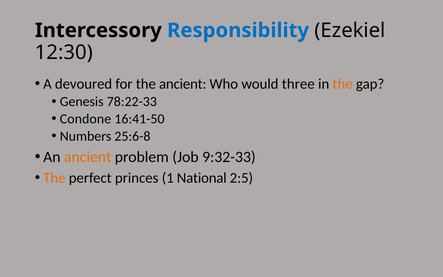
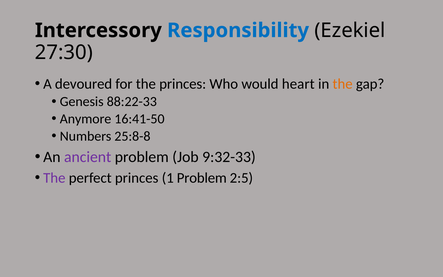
12:30: 12:30 -> 27:30 (64, 52)
the ancient: ancient -> princes (183, 84)
three: three -> heart (298, 84)
78:22-33: 78:22-33 -> 88:22-33 (132, 102)
Condone: Condone -> Anymore (86, 119)
25:6-8: 25:6-8 -> 25:8-8 (132, 136)
ancient colour: orange -> purple (88, 157)
The colour: orange -> purple (54, 178)
1 National: National -> Problem (202, 178)
